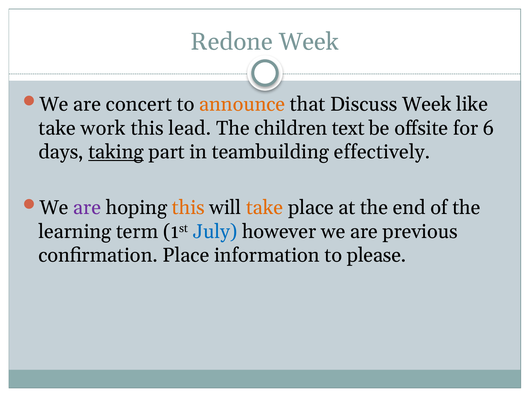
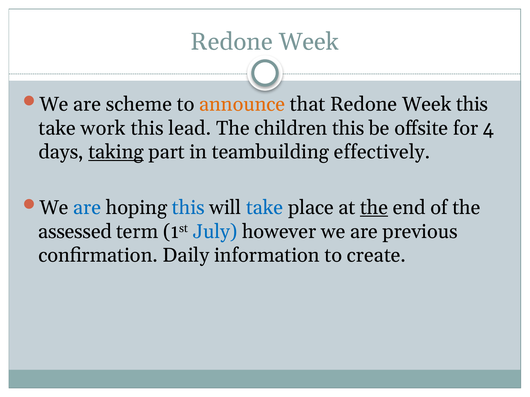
concert: concert -> scheme (139, 104)
that Discuss: Discuss -> Redone (364, 104)
Week like: like -> this (472, 104)
children text: text -> this (348, 128)
6: 6 -> 4 (488, 128)
are colour: purple -> blue (87, 208)
this colour: orange -> blue (188, 208)
take colour: orange -> blue (265, 208)
the underline: none -> present (374, 208)
learning: learning -> assessed (75, 232)
confirmation Place: Place -> Daily (186, 256)
please: please -> create (376, 256)
